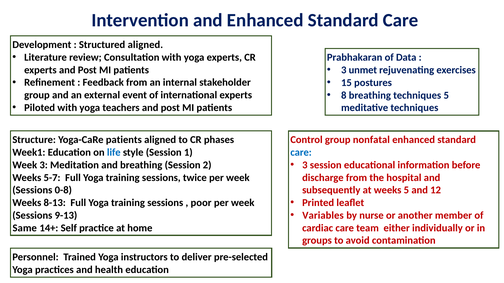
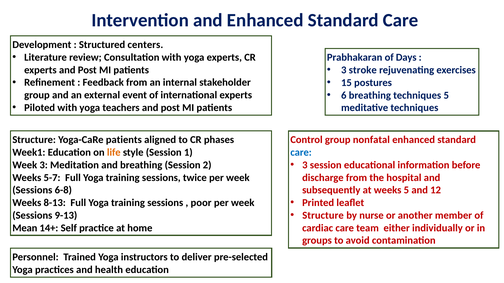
Structured aligned: aligned -> centers (145, 45)
Data: Data -> Days (406, 58)
unmet: unmet -> stroke (363, 70)
8: 8 -> 6 (344, 95)
life colour: blue -> orange (114, 153)
0-8: 0-8 -> 6-8 (63, 191)
Variables: Variables -> Structure (323, 216)
Same: Same -> Mean (25, 228)
